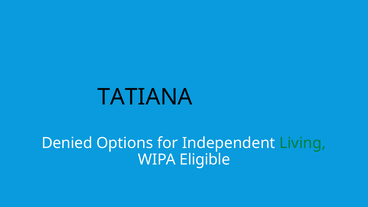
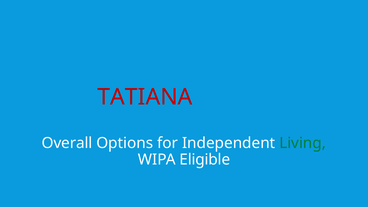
BEFORE: BEFORE -> ILLNESS (115, 75)
TATIANA colour: black -> red (145, 97)
Denied: Denied -> Overall (67, 143)
